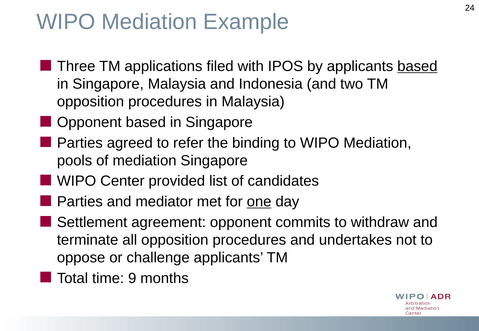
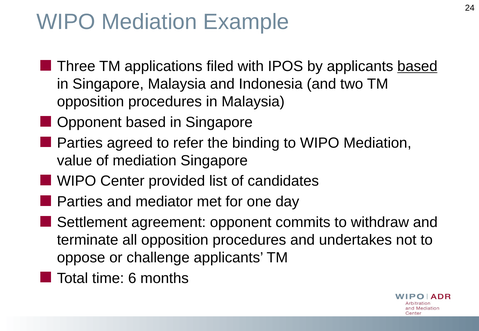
pools: pools -> value (75, 161)
one underline: present -> none (259, 202)
9: 9 -> 6 (132, 279)
